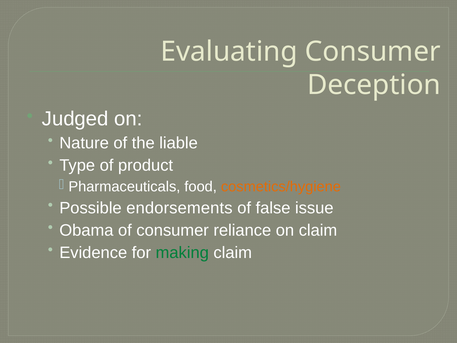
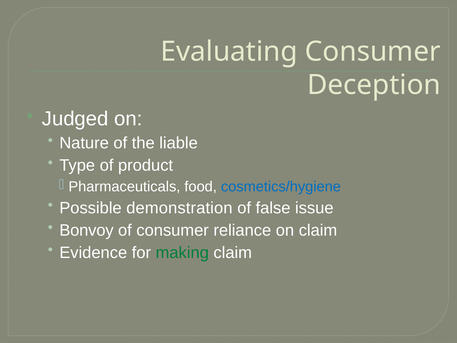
cosmetics/hygiene colour: orange -> blue (281, 186)
endorsements: endorsements -> demonstration (179, 208)
Obama: Obama -> Bonvoy (86, 230)
